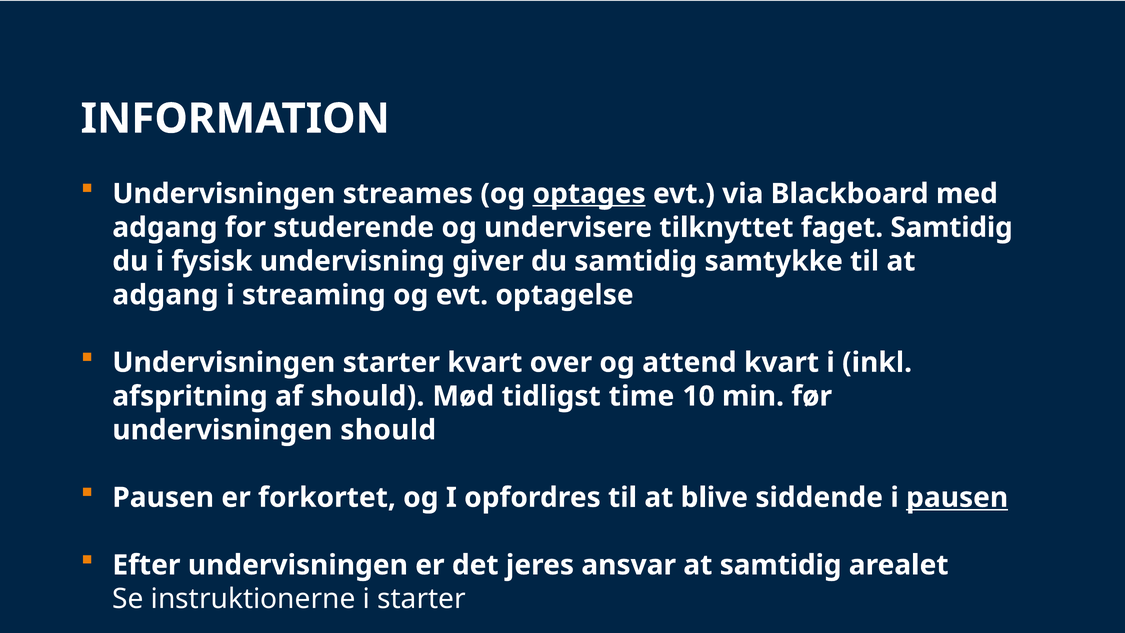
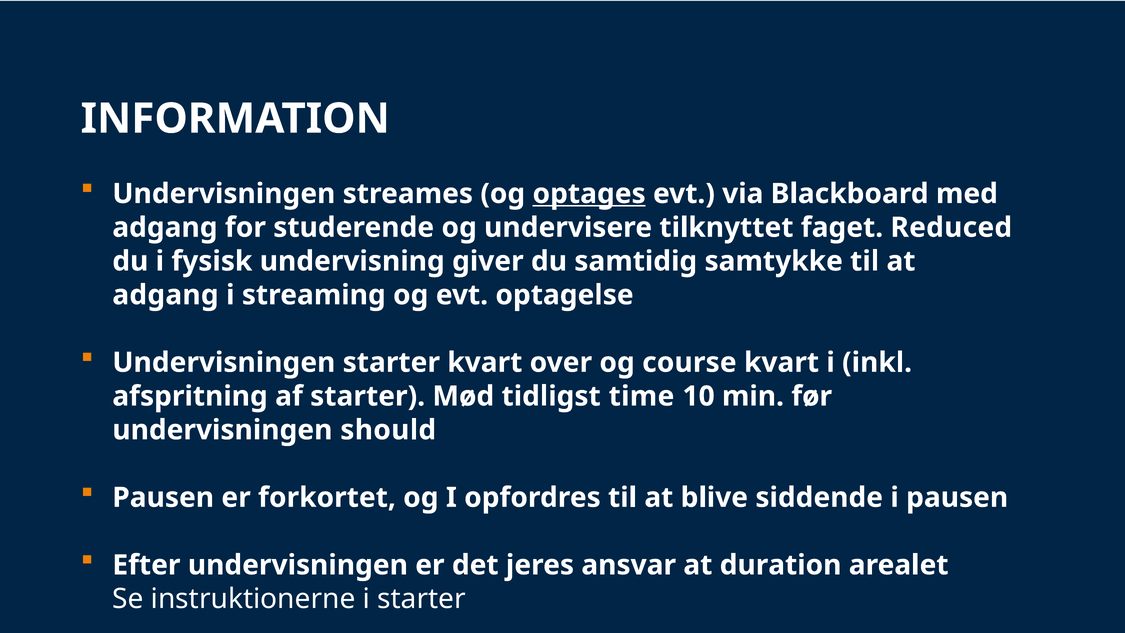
faget Samtidig: Samtidig -> Reduced (951, 227)
attend: attend -> course (689, 363)
af should: should -> starter (368, 396)
pausen underline: present -> none (957, 498)
at samtidig: samtidig -> duration (781, 565)
